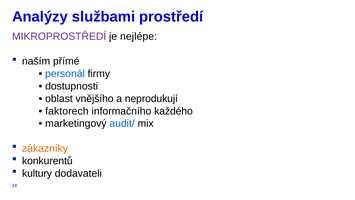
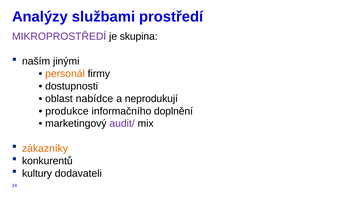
nejlépe: nejlépe -> skupina (139, 36)
přímé: přímé -> jinými (66, 61)
personál colour: blue -> orange (65, 74)
vnějšího: vnějšího -> nabídce (94, 98)
faktorech: faktorech -> produkce (67, 111)
každého: každého -> doplnění (173, 111)
audit/ colour: blue -> purple (122, 123)
